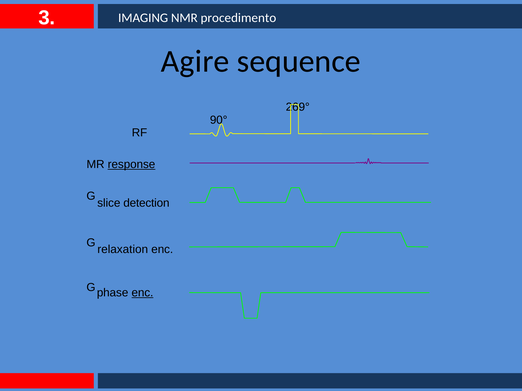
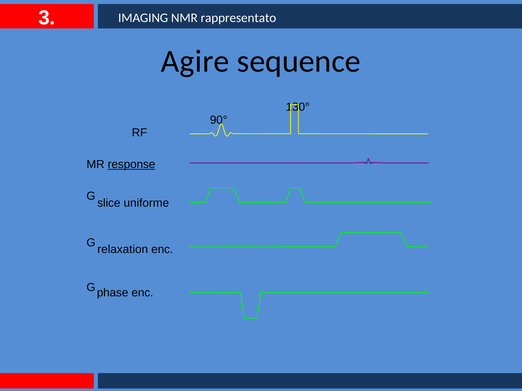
procedimento: procedimento -> rappresentato (238, 18)
269°: 269° -> 130° (298, 107)
detection: detection -> uniforme (146, 203)
enc underline: present -> none (142, 293)
